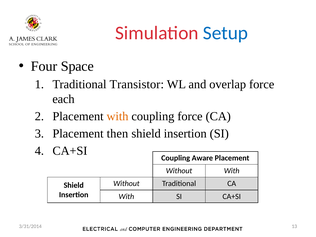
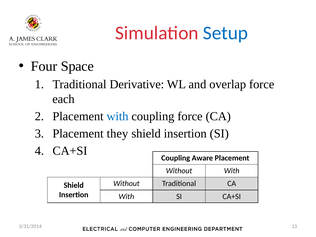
Transistor: Transistor -> Derivative (137, 84)
with colour: orange -> blue (118, 116)
then: then -> they (117, 134)
